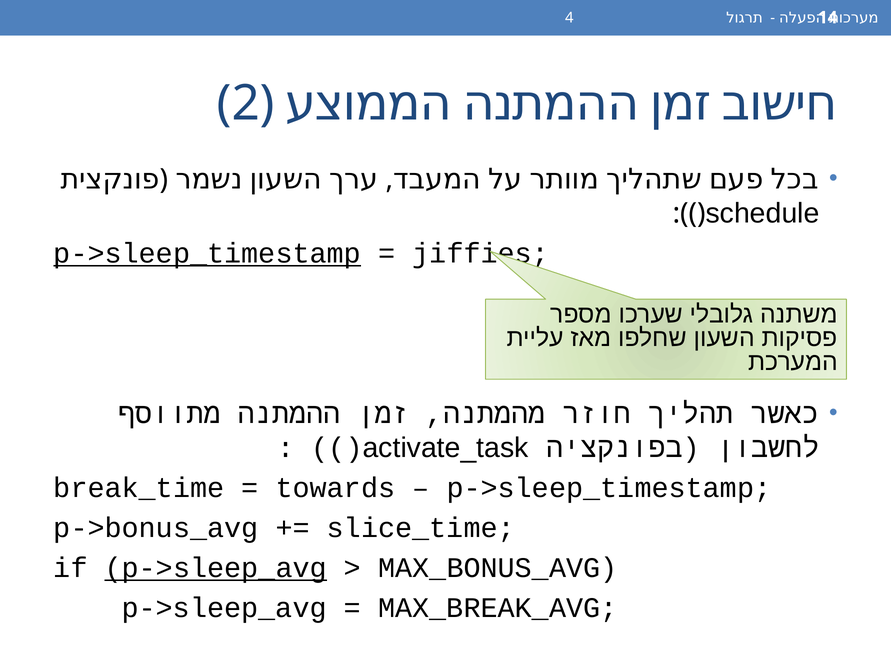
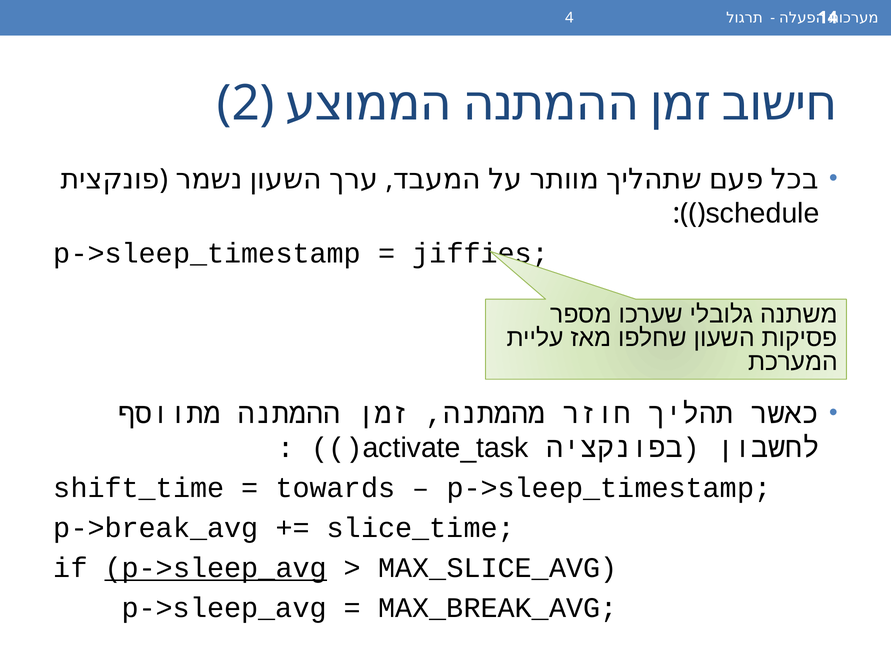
p->sleep_timestamp underline: present -> none (207, 254)
break_time: break_time -> shift_time (139, 488)
p->bonus_avg: p->bonus_avg -> p->break_avg (156, 528)
MAX_BONUS_AVG: MAX_BONUS_AVG -> MAX_SLICE_AVG (498, 568)
